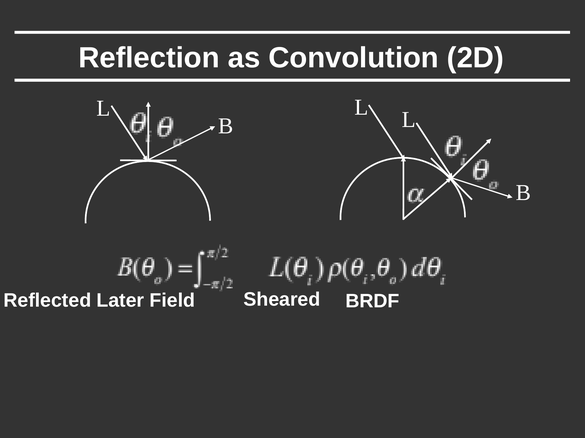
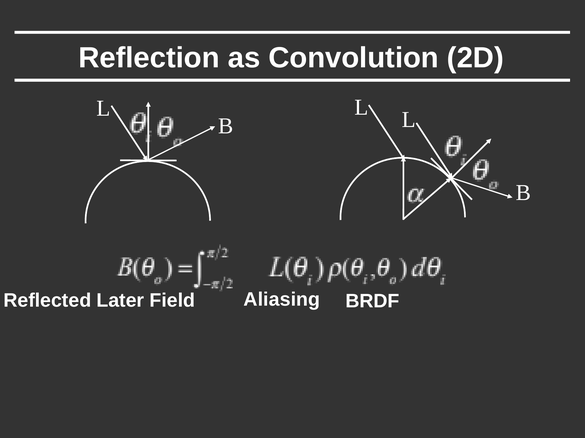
Sheared: Sheared -> Aliasing (282, 300)
